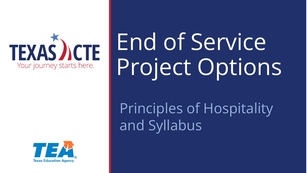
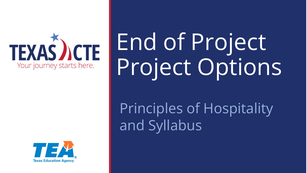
of Service: Service -> Project (228, 42)
